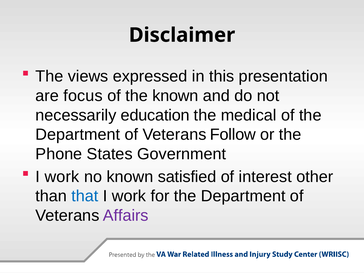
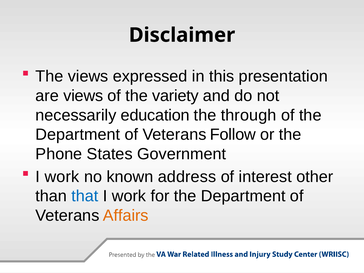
are focus: focus -> views (83, 96)
the known: known -> variety (175, 96)
medical: medical -> through (249, 115)
satisfied: satisfied -> address (187, 177)
Affairs colour: purple -> orange (126, 216)
